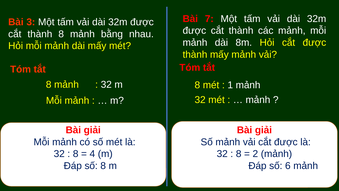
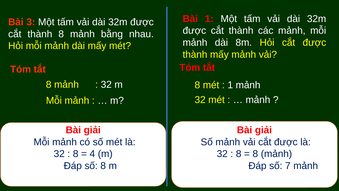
Bài 7: 7 -> 1 (209, 19)
2: 2 -> 8 (255, 154)
6: 6 -> 7 (288, 166)
